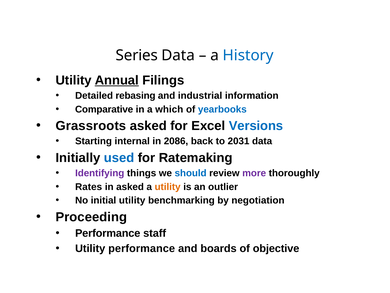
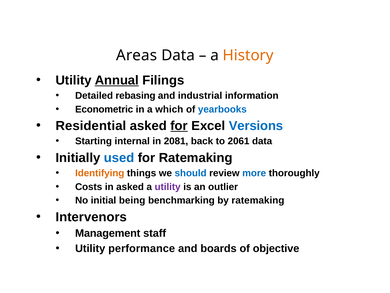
Series: Series -> Areas (137, 55)
History colour: blue -> orange (248, 55)
Comparative: Comparative -> Econometric (104, 109)
Grassroots: Grassroots -> Residential (91, 126)
for underline: none -> present (179, 126)
2086: 2086 -> 2081 (176, 141)
2031: 2031 -> 2061 (239, 141)
Identifying colour: purple -> orange (100, 173)
more colour: purple -> blue (254, 173)
Rates: Rates -> Costs (89, 186)
utility colour: orange -> purple (168, 186)
initial utility: utility -> being (132, 200)
by negotiation: negotiation -> ratemaking (258, 200)
Proceeding: Proceeding -> Intervenors (91, 217)
Performance: Performance -> Management (108, 233)
